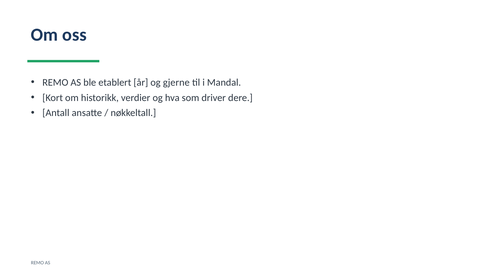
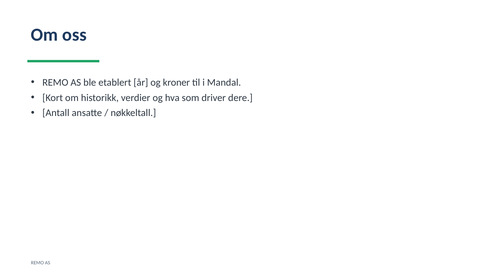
gjerne: gjerne -> kroner (176, 82)
